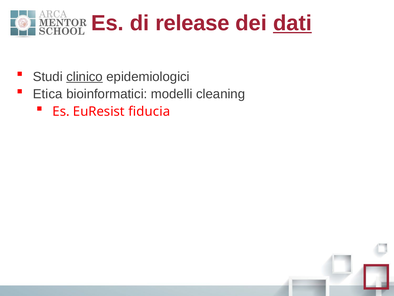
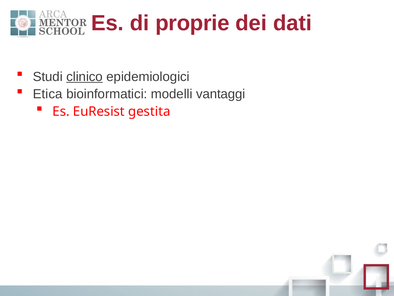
release: release -> proprie (192, 23)
dati underline: present -> none (292, 23)
cleaning: cleaning -> vantaggi (221, 94)
fiducia: fiducia -> gestita (149, 111)
